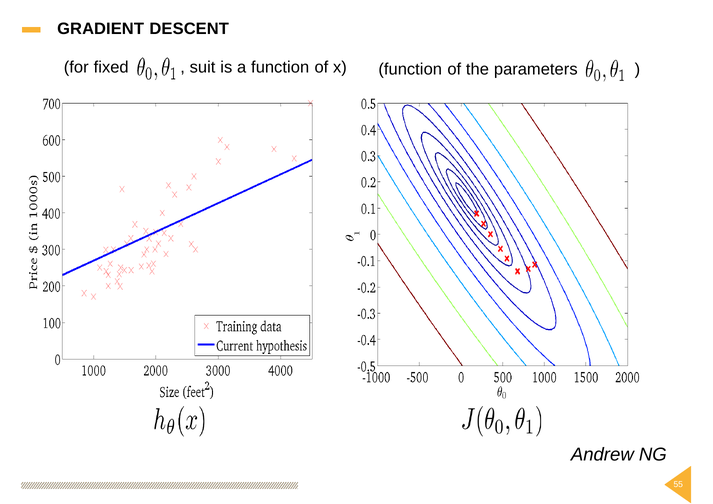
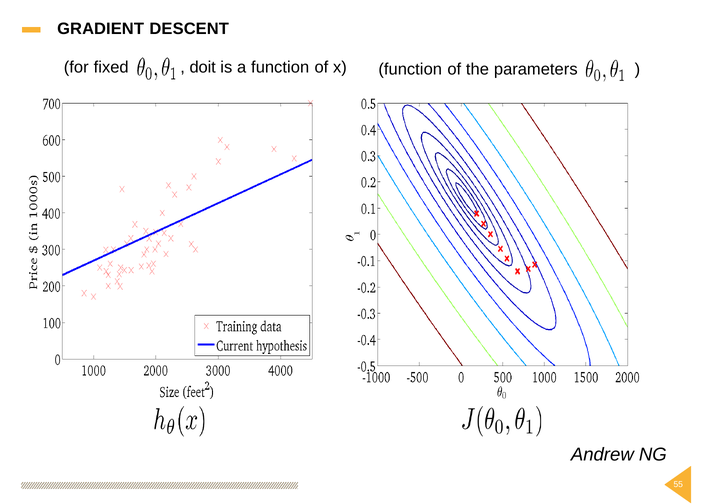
suit: suit -> doit (203, 67)
